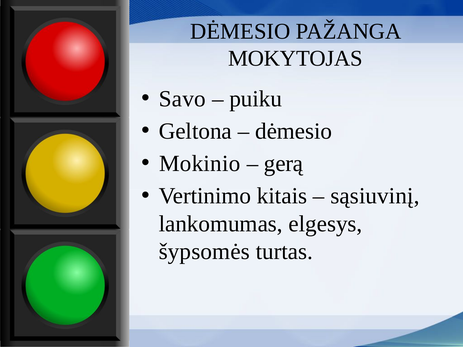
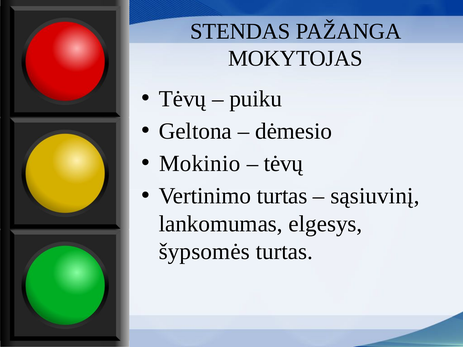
DĖMESIO: DĖMESIO -> STENDAS (240, 31)
Savo: Savo -> Tėvų (182, 99)
gerą: gerą -> tėvų (284, 164)
Vertinimo kitais: kitais -> turtas (282, 196)
